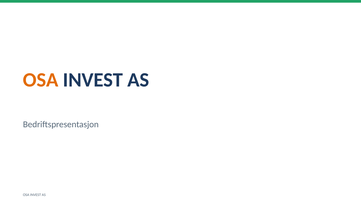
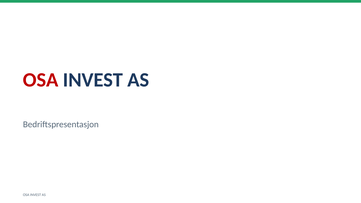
OSA colour: orange -> red (41, 80)
